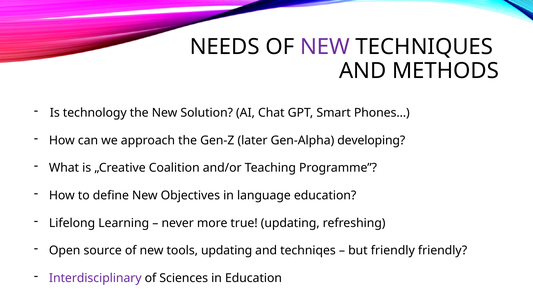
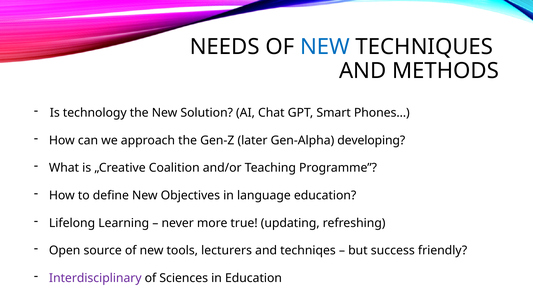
NEW colour: purple -> blue (325, 47)
tools updating: updating -> lecturers (227, 250)
but friendly: friendly -> success (393, 250)
